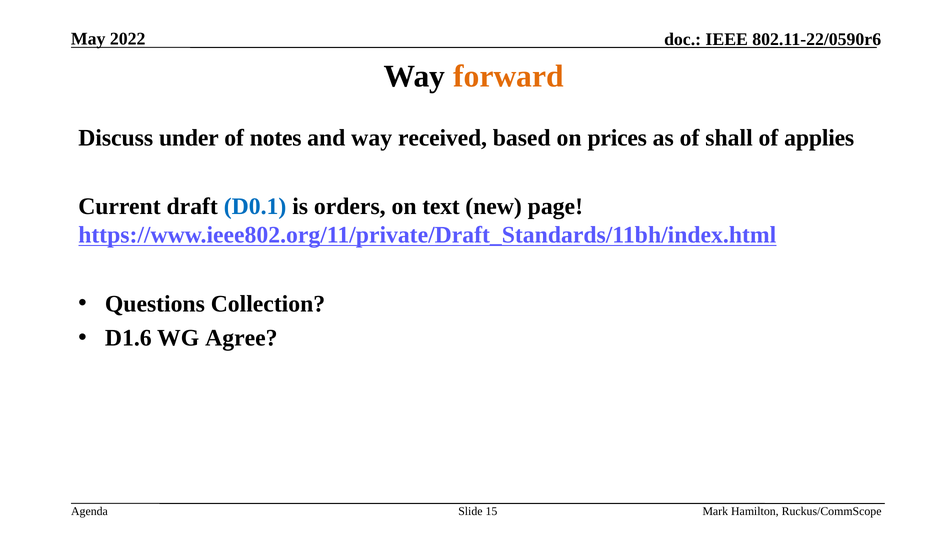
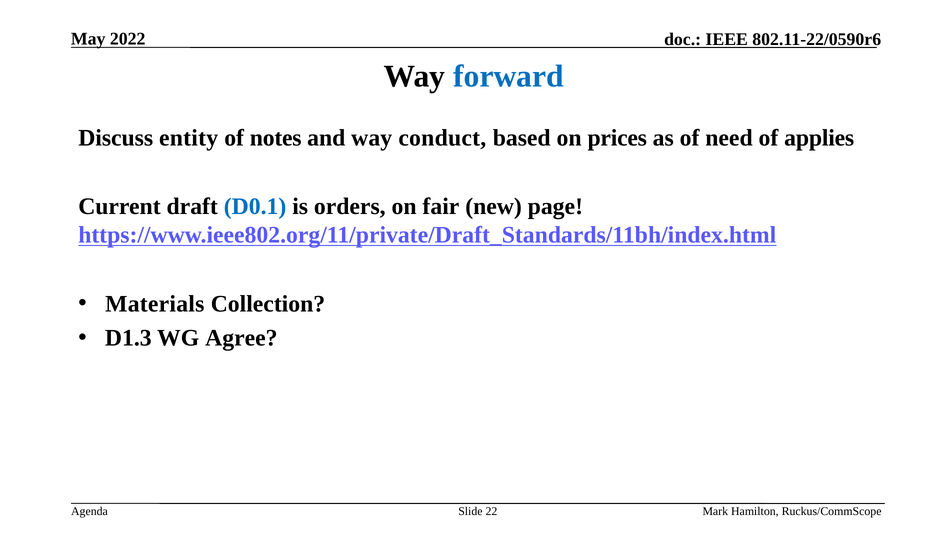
forward colour: orange -> blue (509, 76)
under: under -> entity (189, 138)
received: received -> conduct (442, 138)
shall: shall -> need (729, 138)
text: text -> fair (441, 207)
Questions: Questions -> Materials (155, 304)
D1.6: D1.6 -> D1.3 (128, 338)
15: 15 -> 22 (491, 511)
